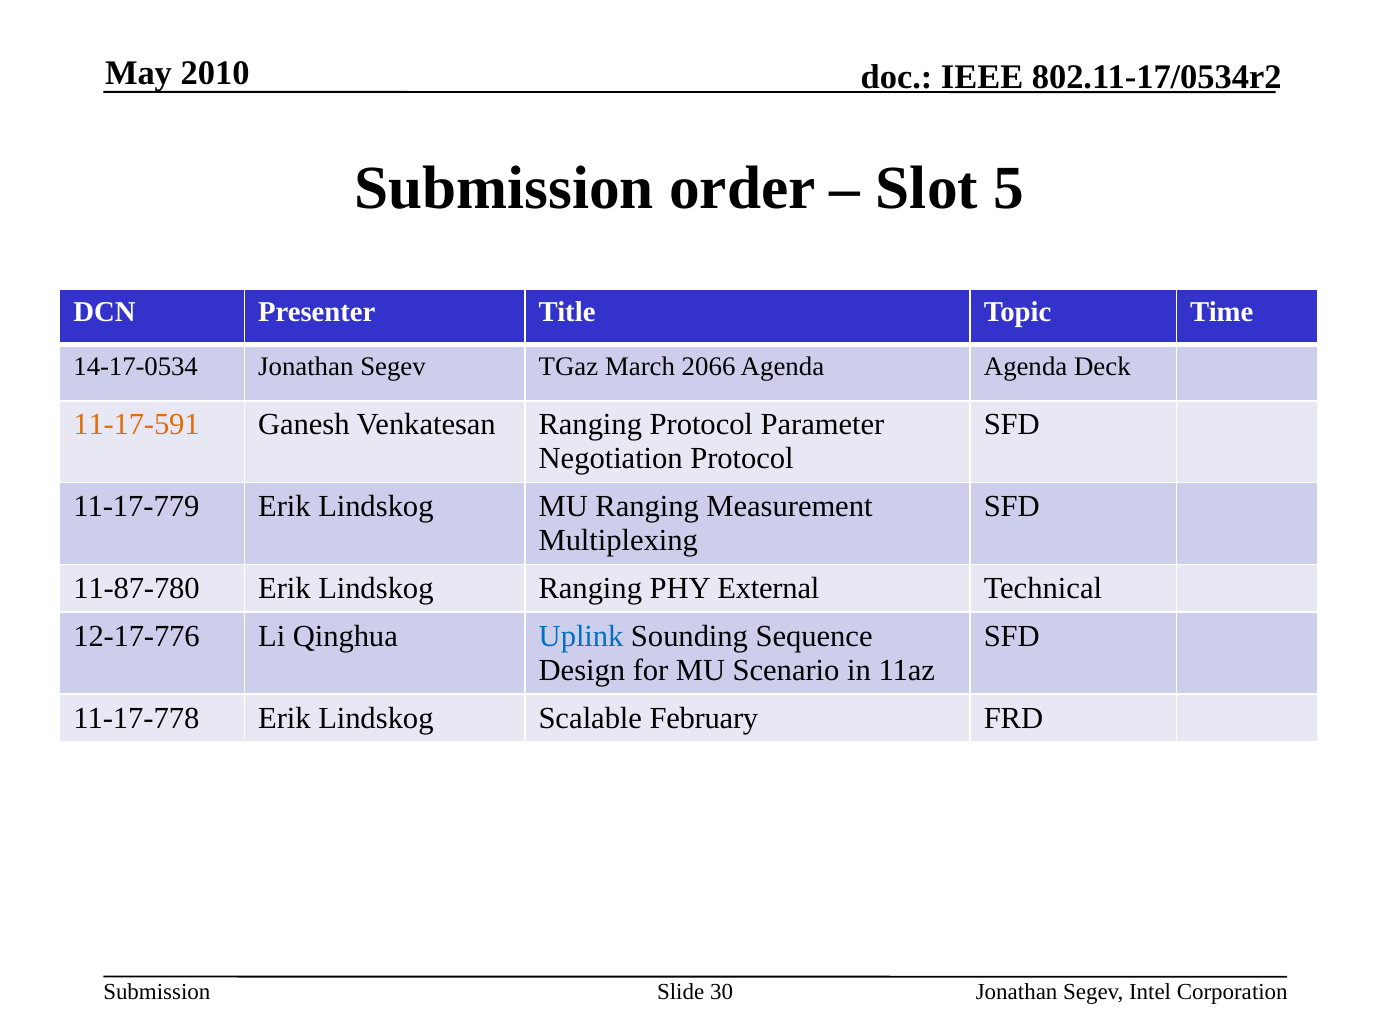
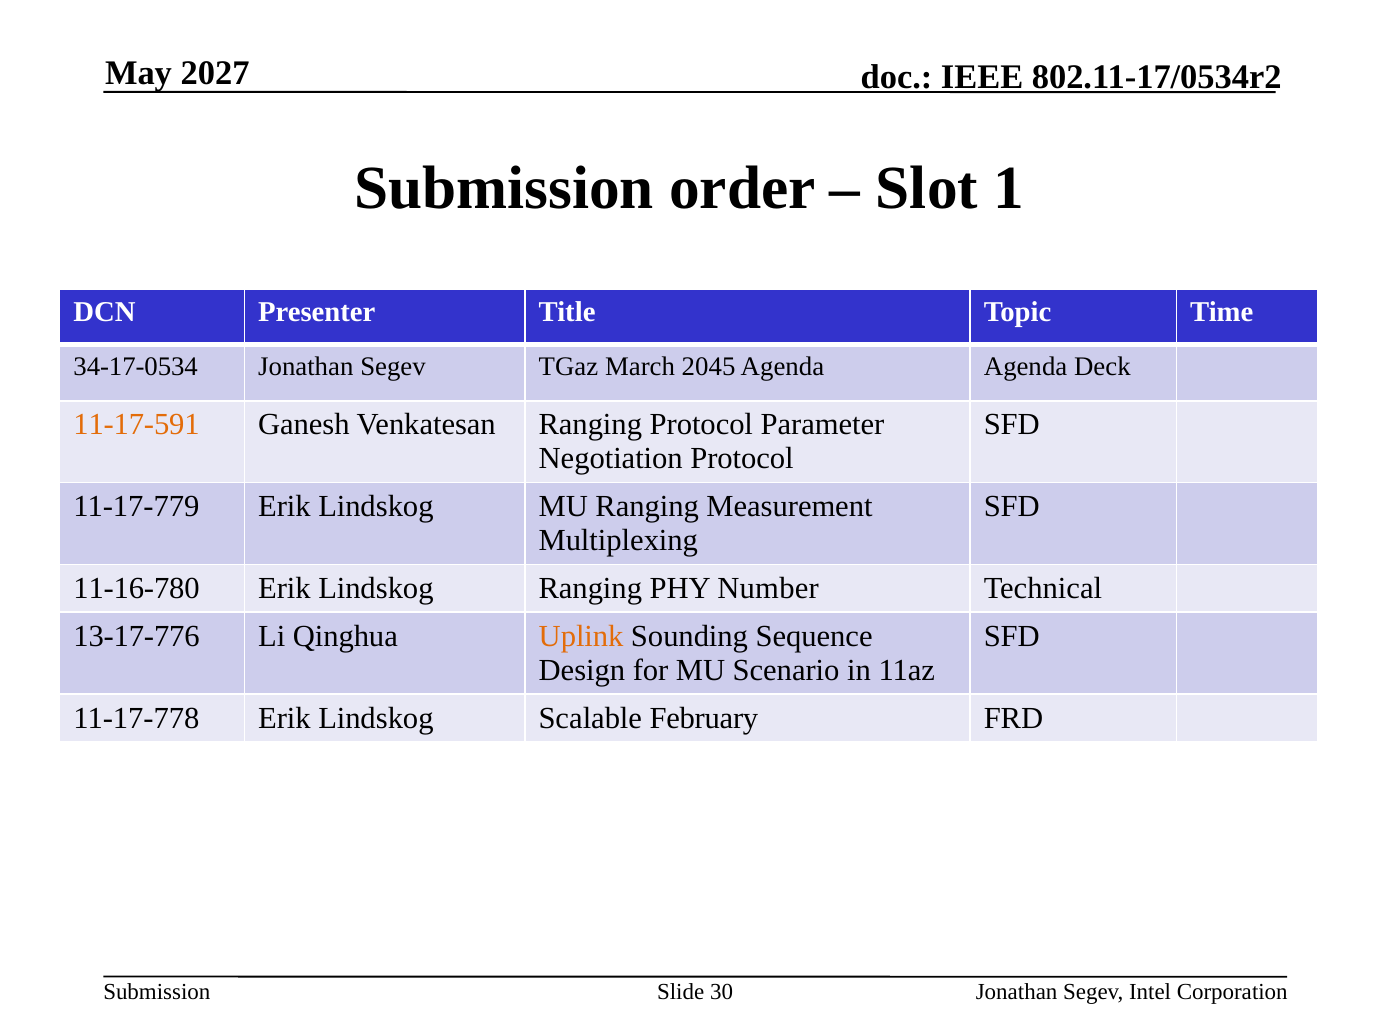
2010: 2010 -> 2027 (215, 73)
5: 5 -> 1 (1009, 188)
14-17-0534: 14-17-0534 -> 34-17-0534 (136, 367)
2066: 2066 -> 2045 (709, 367)
11-87-780: 11-87-780 -> 11-16-780 (137, 589)
External: External -> Number (768, 589)
12-17-776: 12-17-776 -> 13-17-776 (137, 636)
Uplink colour: blue -> orange (581, 636)
